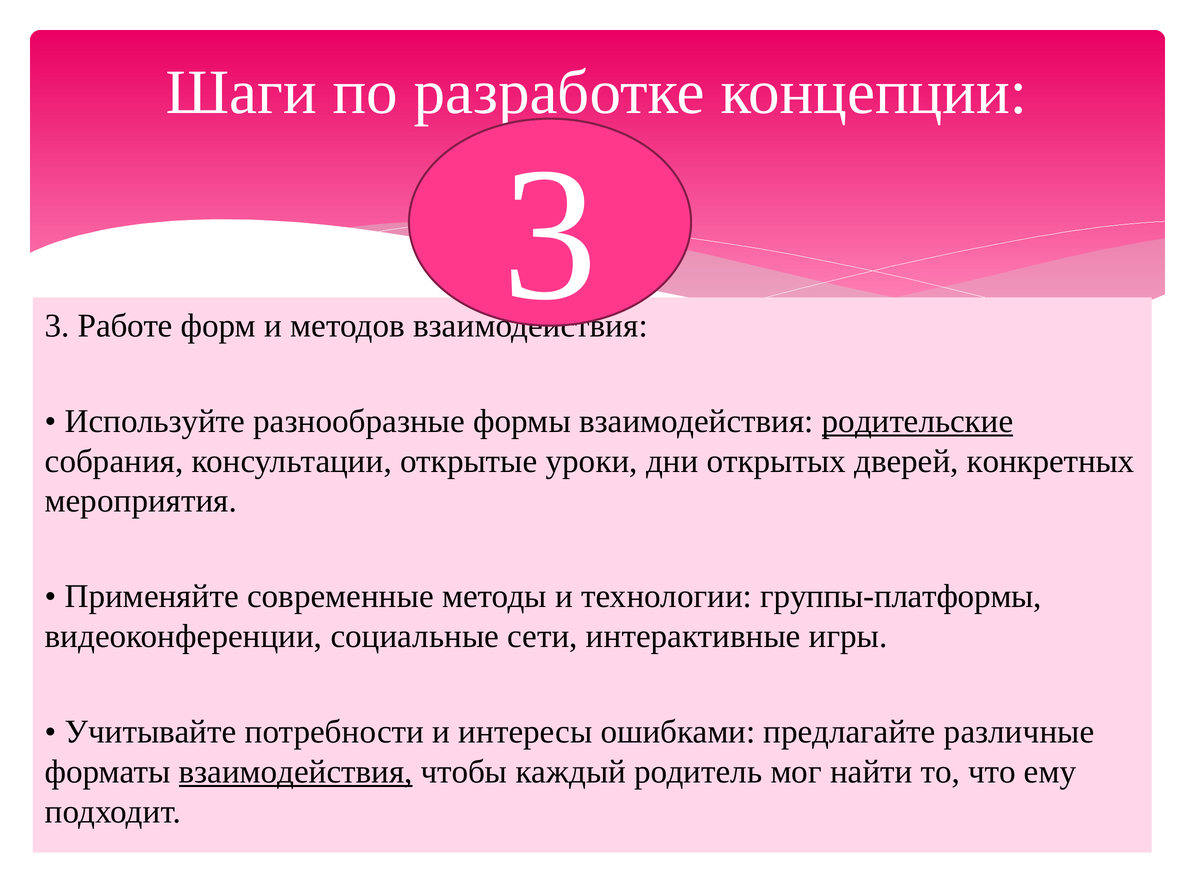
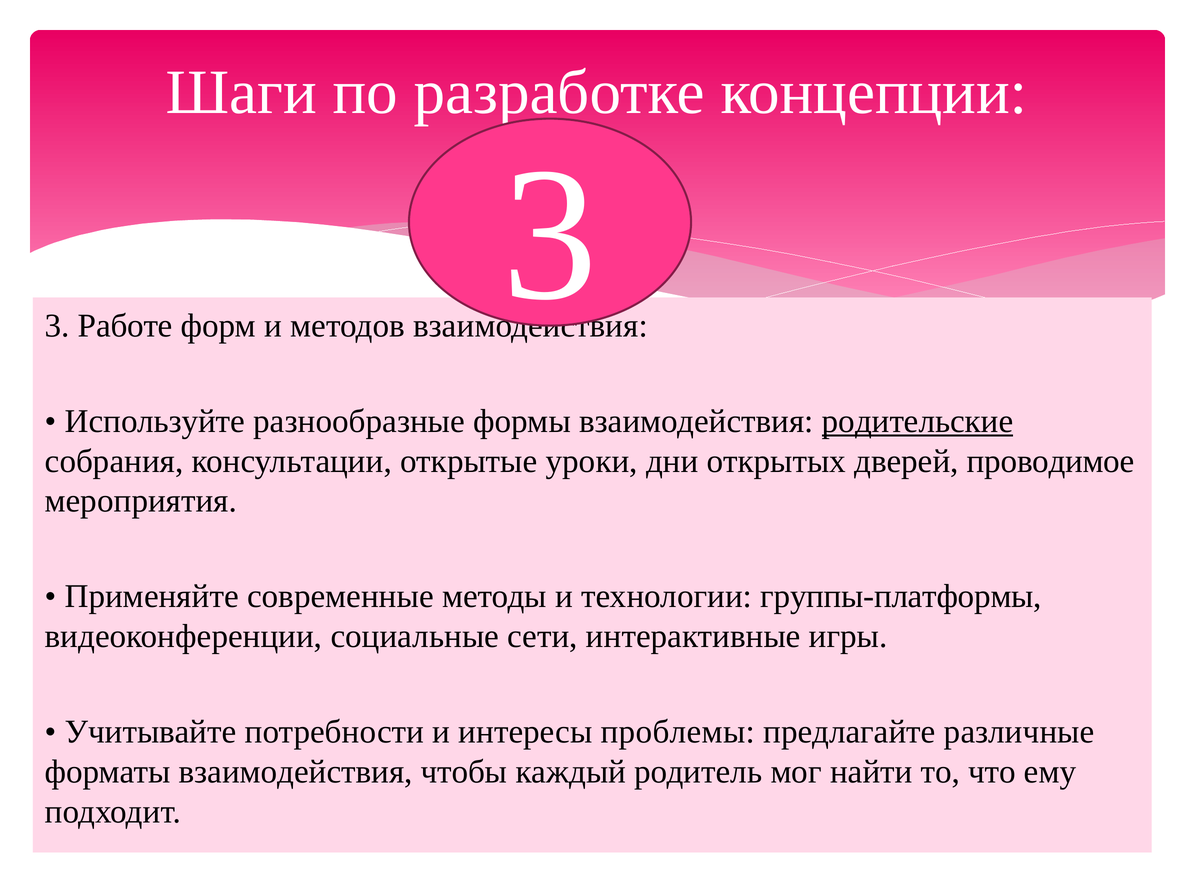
конкретных: конкретных -> проводимое (1051, 461)
ошибками: ошибками -> проблемы (678, 732)
взаимодействия underline: present -> none (296, 771)
